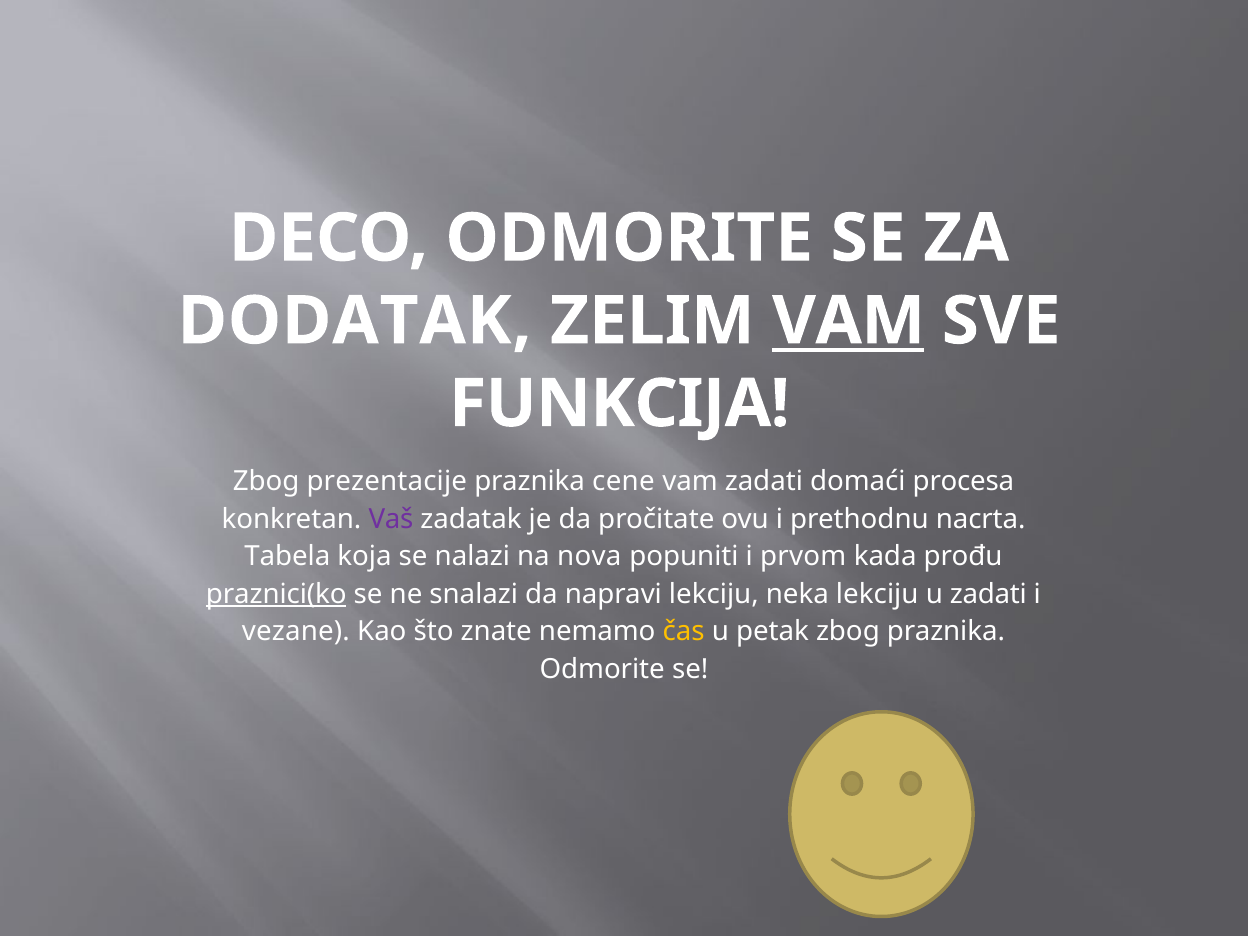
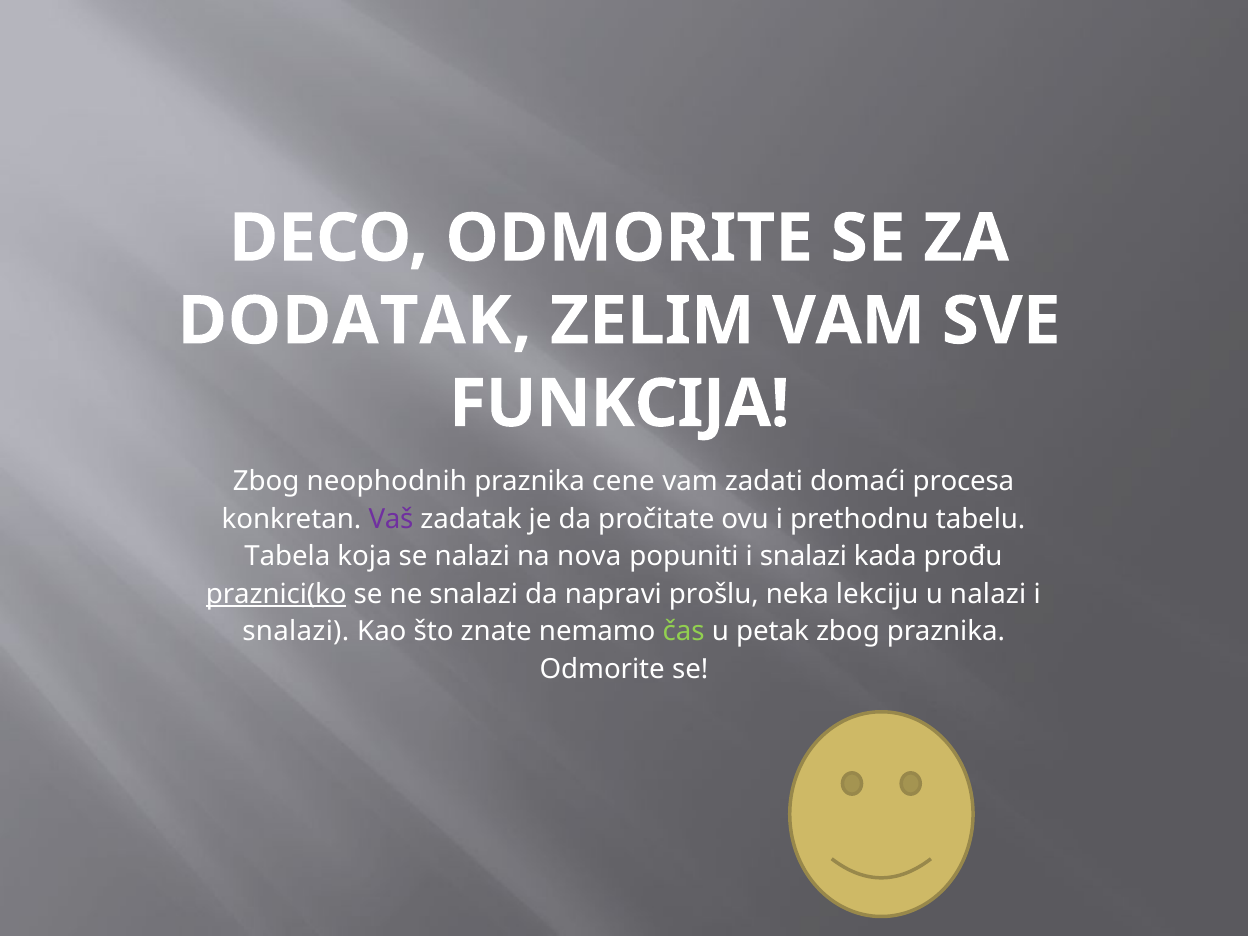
VAM underline: present -> none (849, 321)
prezentacije: prezentacije -> neophodnih (387, 481)
nacrta: nacrta -> tabelu (981, 519)
popuniti i prvom: prvom -> snalazi (803, 557)
napravi lekciju: lekciju -> prošlu (714, 594)
u zadati: zadati -> nalazi (988, 594)
vezane: vezane -> snalazi (296, 632)
čas colour: yellow -> light green (684, 632)
